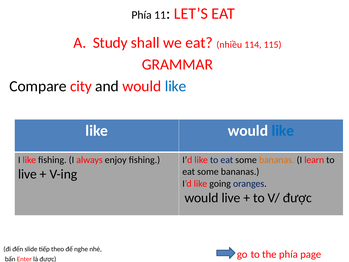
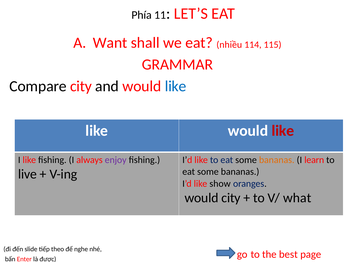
Study: Study -> Want (110, 43)
like colour: blue -> red (283, 131)
enjoy colour: black -> purple (116, 160)
going: going -> show (220, 183)
would live: live -> city (231, 198)
V/ được: được -> what (297, 198)
the phía: phía -> best (288, 254)
